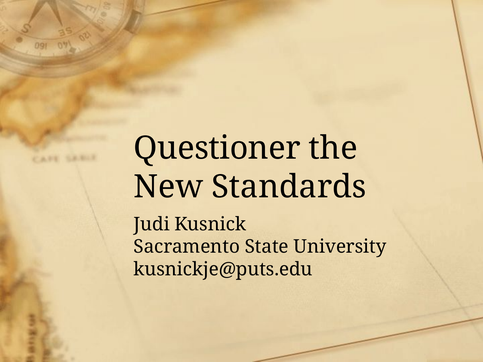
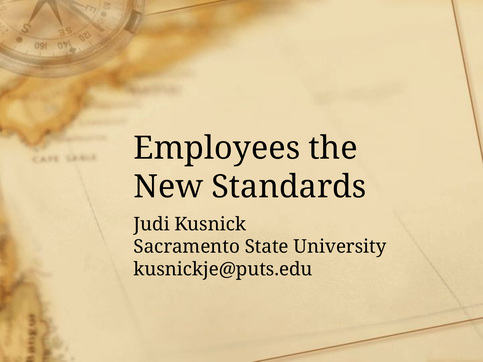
Questioner: Questioner -> Employees (217, 148)
